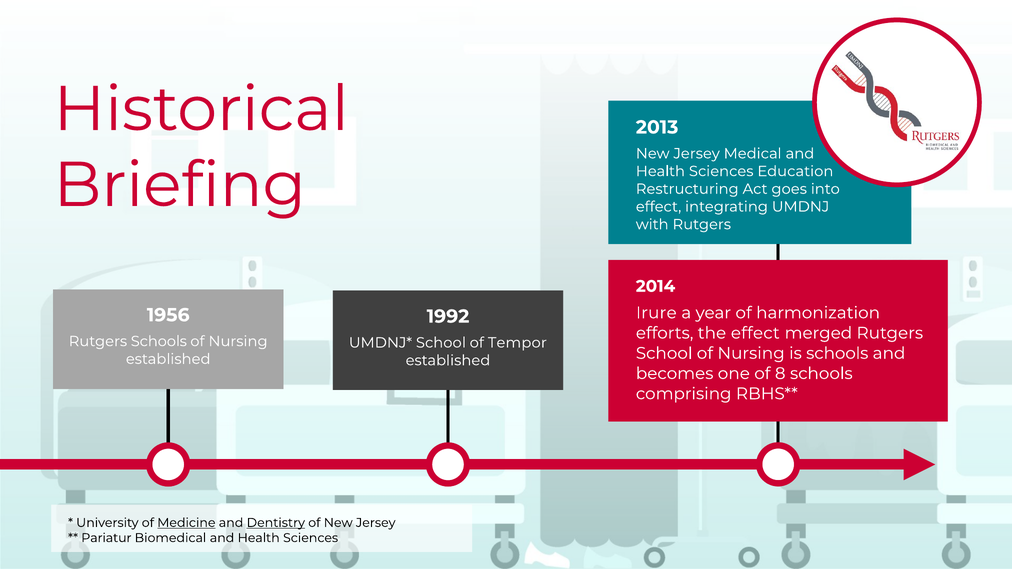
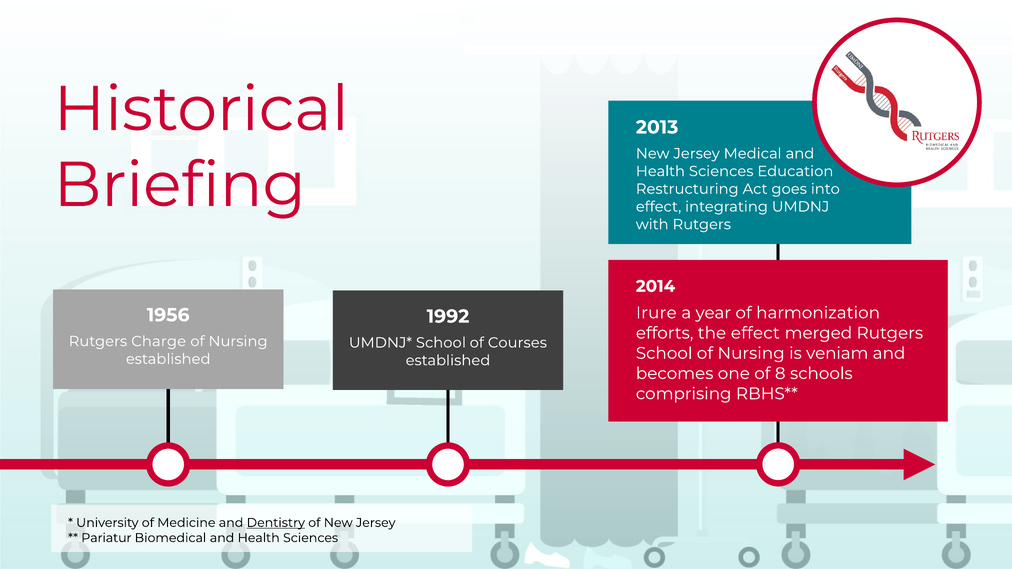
Rutgers Schools: Schools -> Charge (159, 341)
Tempor: Tempor -> Courses (517, 343)
is schools: schools -> veniam (837, 353)
Medicine underline: present -> none (186, 523)
